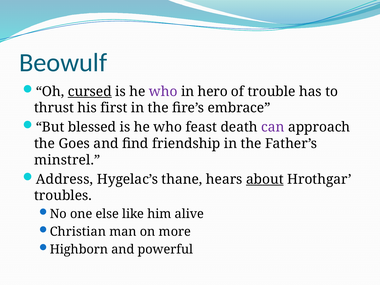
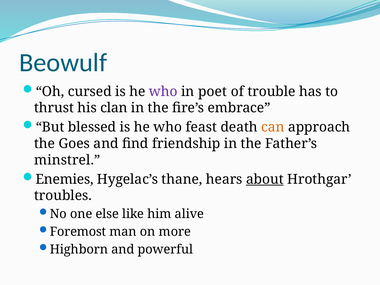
cursed underline: present -> none (90, 91)
hero: hero -> poet (213, 91)
first: first -> clan (114, 108)
can colour: purple -> orange (273, 127)
Address: Address -> Enemies (65, 179)
Christian: Christian -> Foremost (78, 232)
